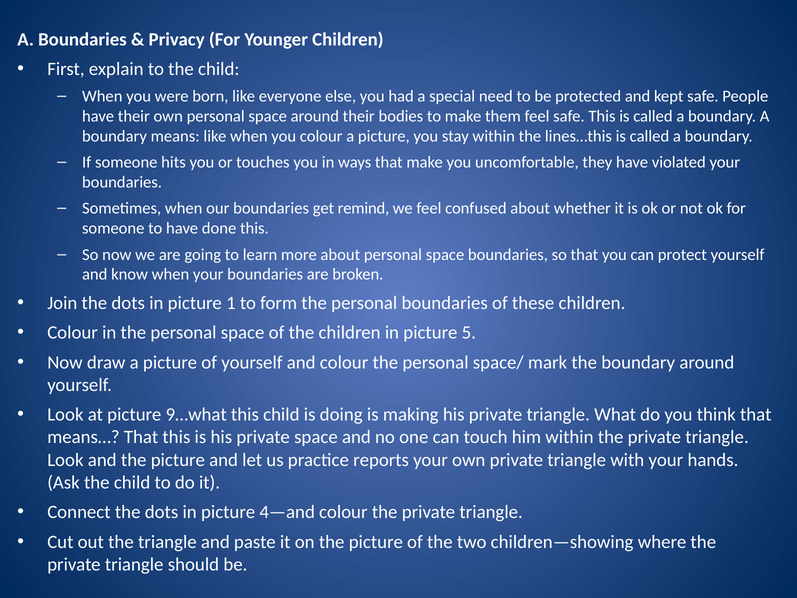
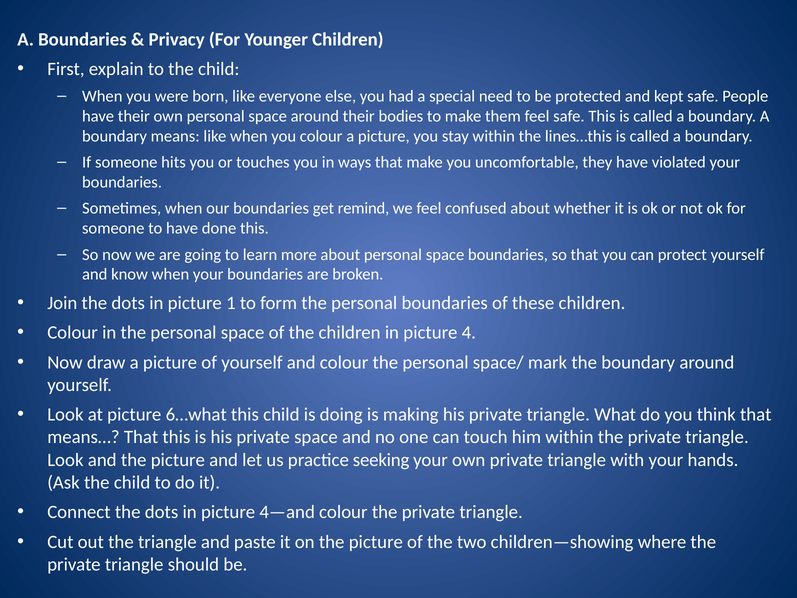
5: 5 -> 4 (469, 333)
9…what: 9…what -> 6…what (196, 415)
reports: reports -> seeking (381, 460)
